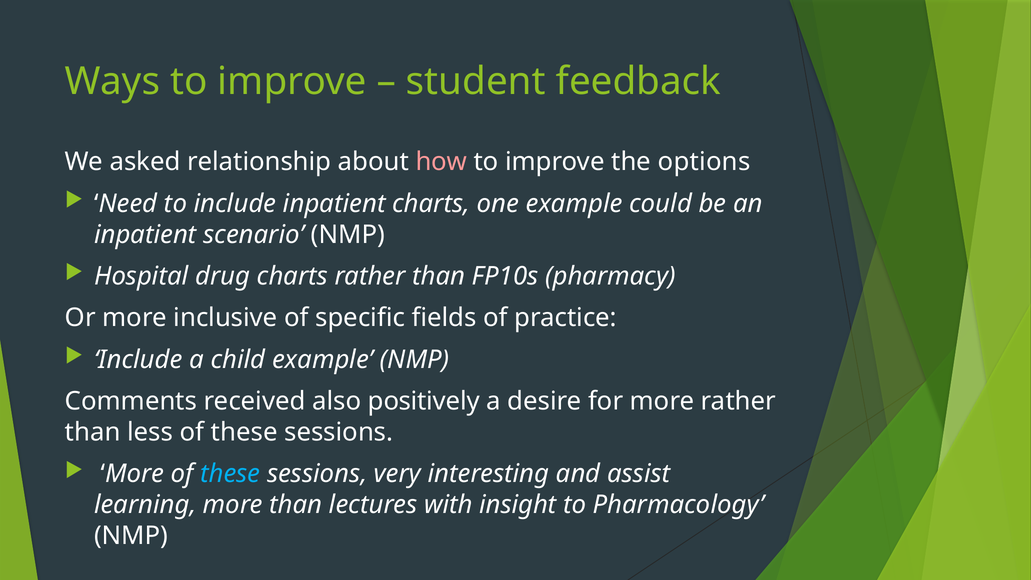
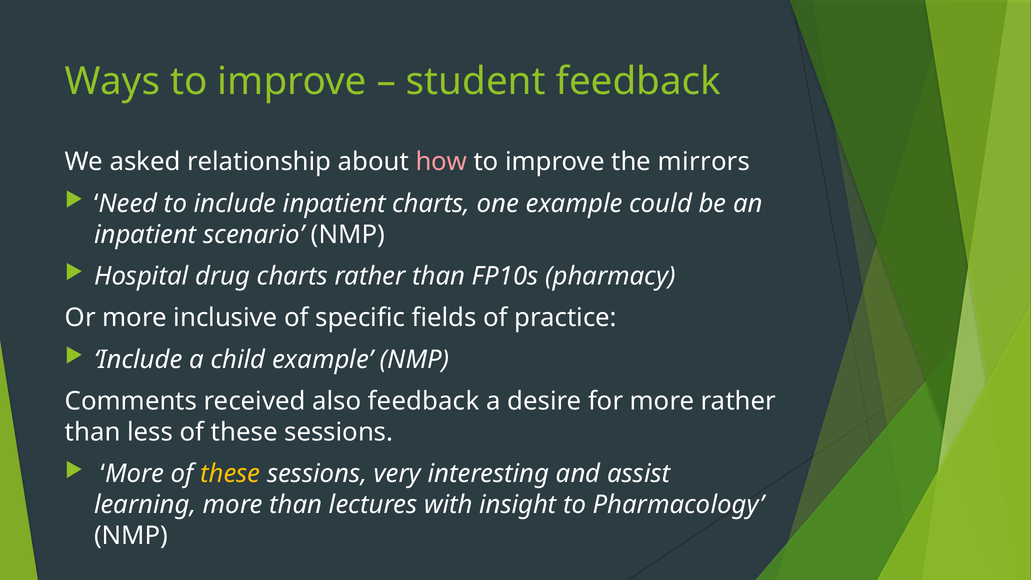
options: options -> mirrors (704, 162)
also positively: positively -> feedback (424, 401)
these colour: light blue -> yellow (230, 474)
